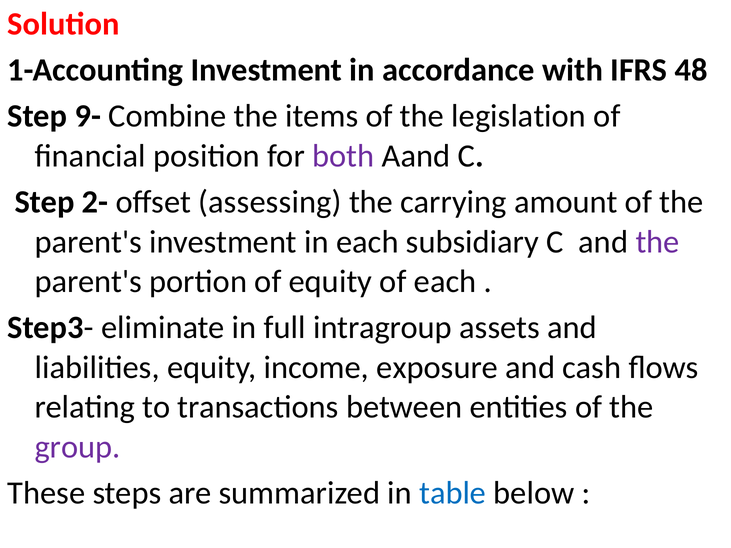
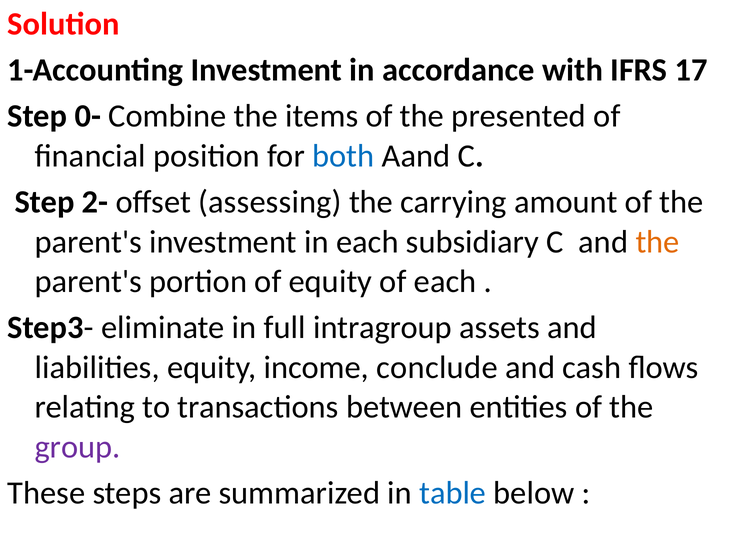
48: 48 -> 17 (691, 70)
9-: 9- -> 0- (88, 116)
legislation: legislation -> presented (519, 116)
both colour: purple -> blue (343, 156)
the colour: purple -> orange (658, 242)
exposure: exposure -> conclude (437, 368)
